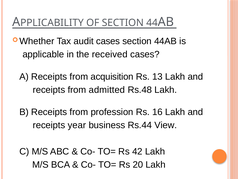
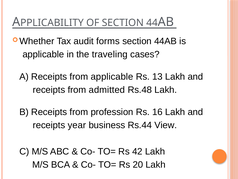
audit cases: cases -> forms (108, 41)
received: received -> traveling (110, 54)
from acquisition: acquisition -> applicable (112, 76)
